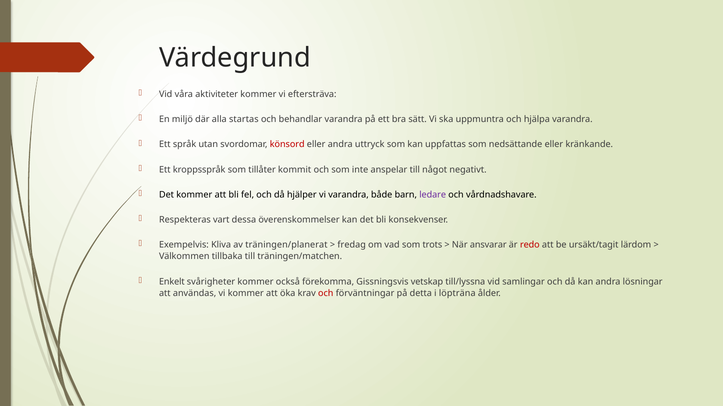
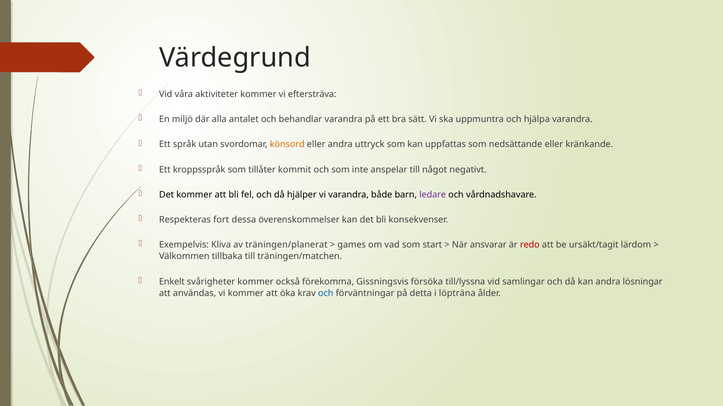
startas: startas -> antalet (244, 120)
könsord colour: red -> orange (287, 145)
vart: vart -> fort (221, 220)
fredag: fredag -> games (352, 245)
trots: trots -> start (432, 245)
vetskap: vetskap -> försöka (427, 282)
och colour: red -> blue (326, 294)
